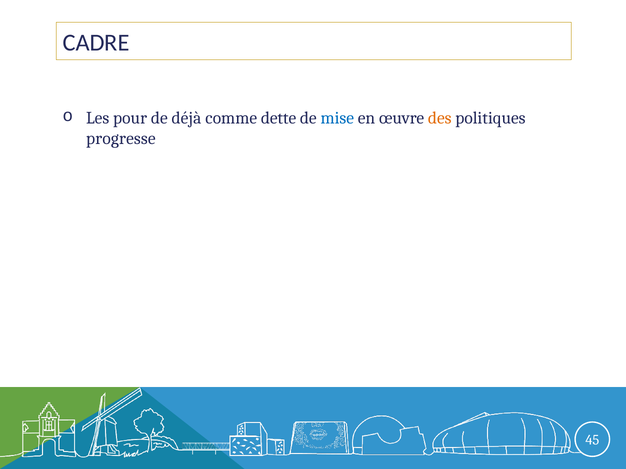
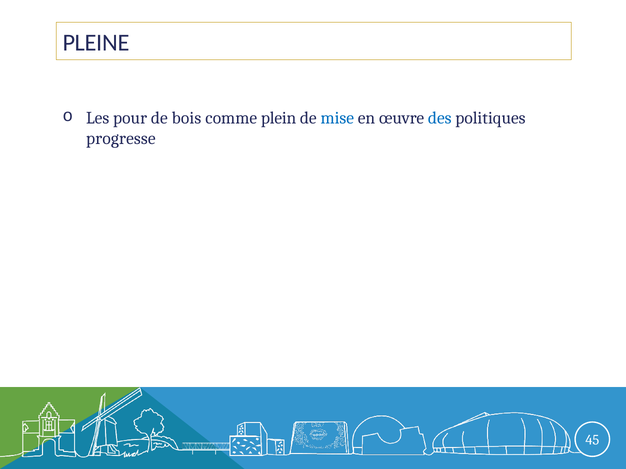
CADRE: CADRE -> PLEINE (96, 43)
déjà: déjà -> bois (186, 118)
dette: dette -> plein (279, 118)
des colour: orange -> blue (440, 118)
